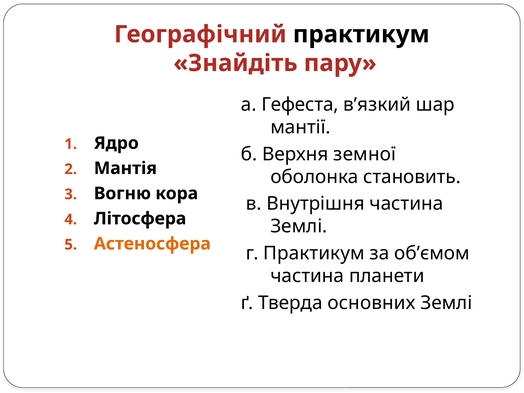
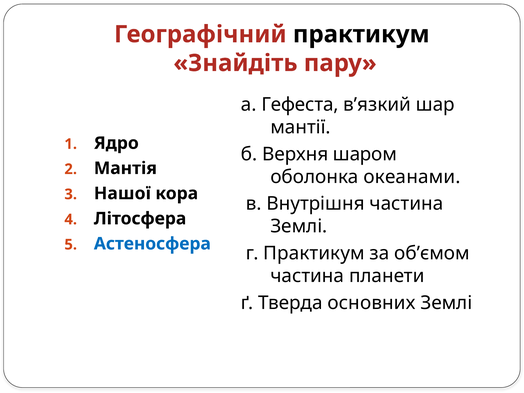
земної: земної -> шаром (365, 154)
становить: становить -> океанами (412, 177)
Вогню: Вогню -> Нашої (122, 193)
Астеносфера colour: orange -> blue (152, 244)
